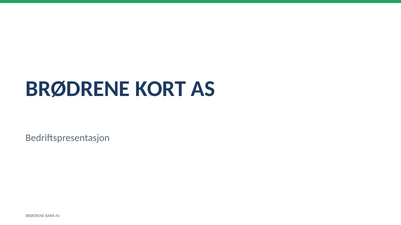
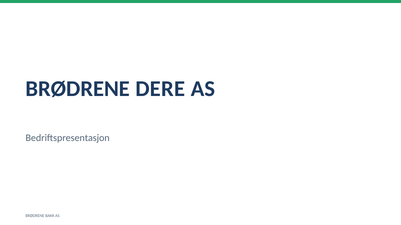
KORT: KORT -> DERE (160, 89)
